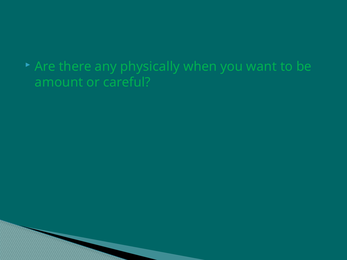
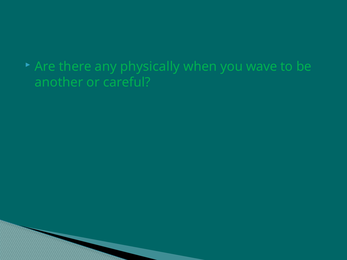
want: want -> wave (262, 67)
amount: amount -> another (59, 82)
